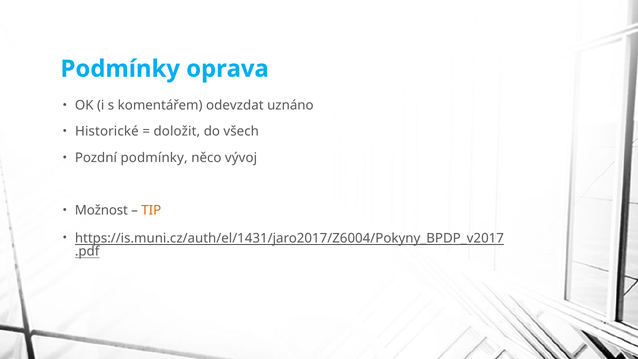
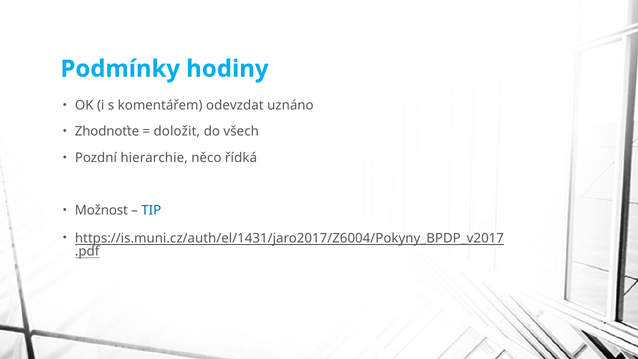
oprava: oprava -> hodiny (227, 69)
Historické: Historické -> Zhodnoťte (107, 132)
Pozdní podmínky: podmínky -> hierarchie (154, 158)
vývoj: vývoj -> řídká (241, 158)
TIP colour: orange -> blue (151, 211)
